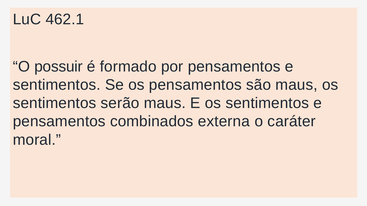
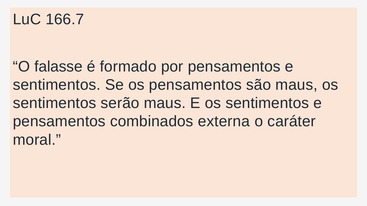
462.1: 462.1 -> 166.7 (65, 19)
possuir: possuir -> falasse (58, 67)
